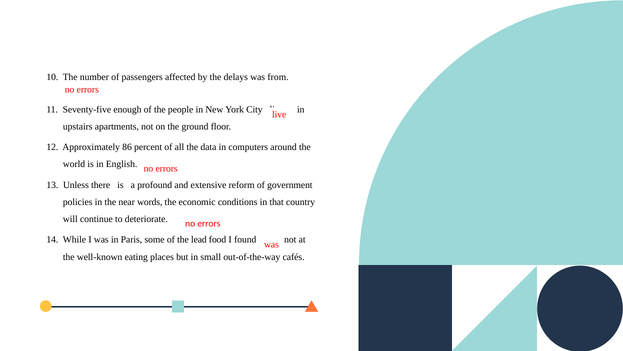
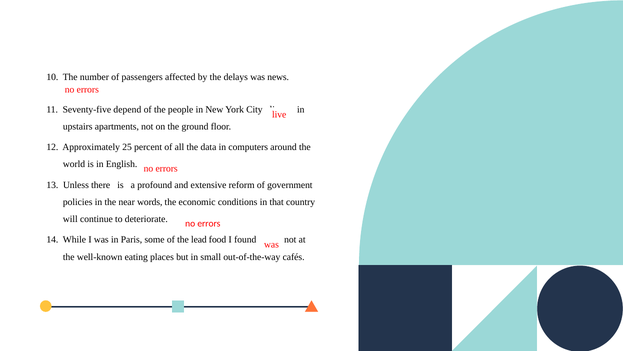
from: from -> news (278, 77)
enough: enough -> depend (127, 109)
86: 86 -> 25 (127, 147)
